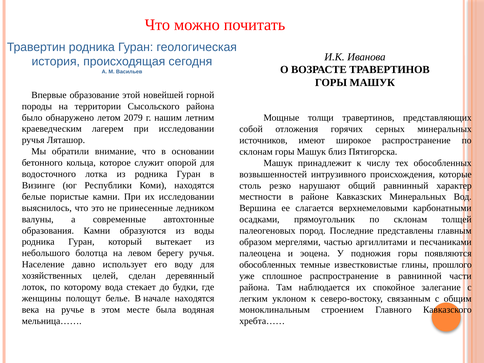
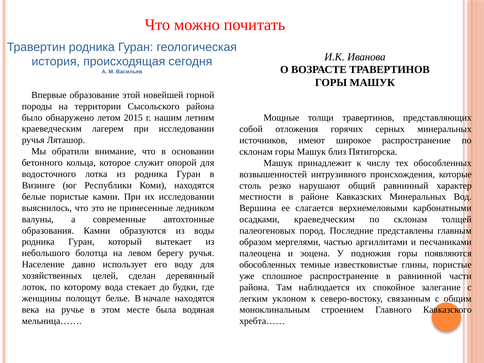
2079: 2079 -> 2015 (133, 118)
осадками прямоугольник: прямоугольник -> краеведческим (324, 219)
глины прошлого: прошлого -> пористые (452, 265)
